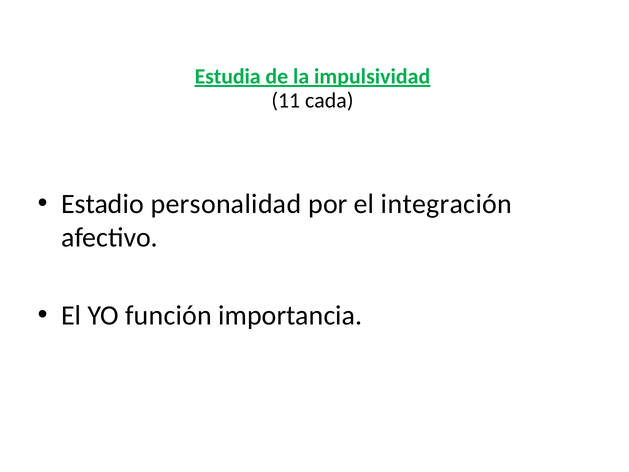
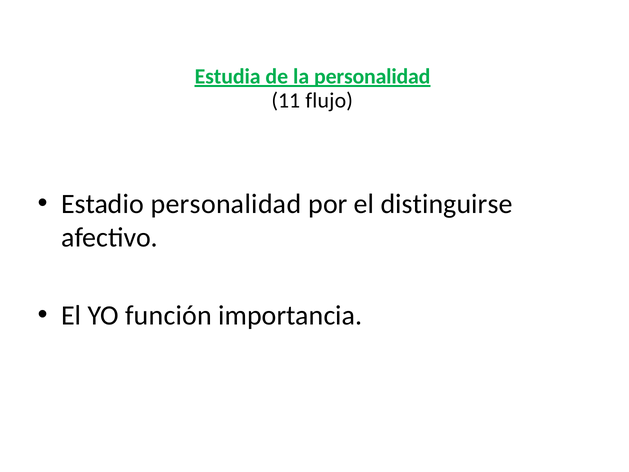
la impulsividad: impulsividad -> personalidad (372, 77)
cada: cada -> flujo (329, 100)
integración: integración -> distinguirse (447, 204)
